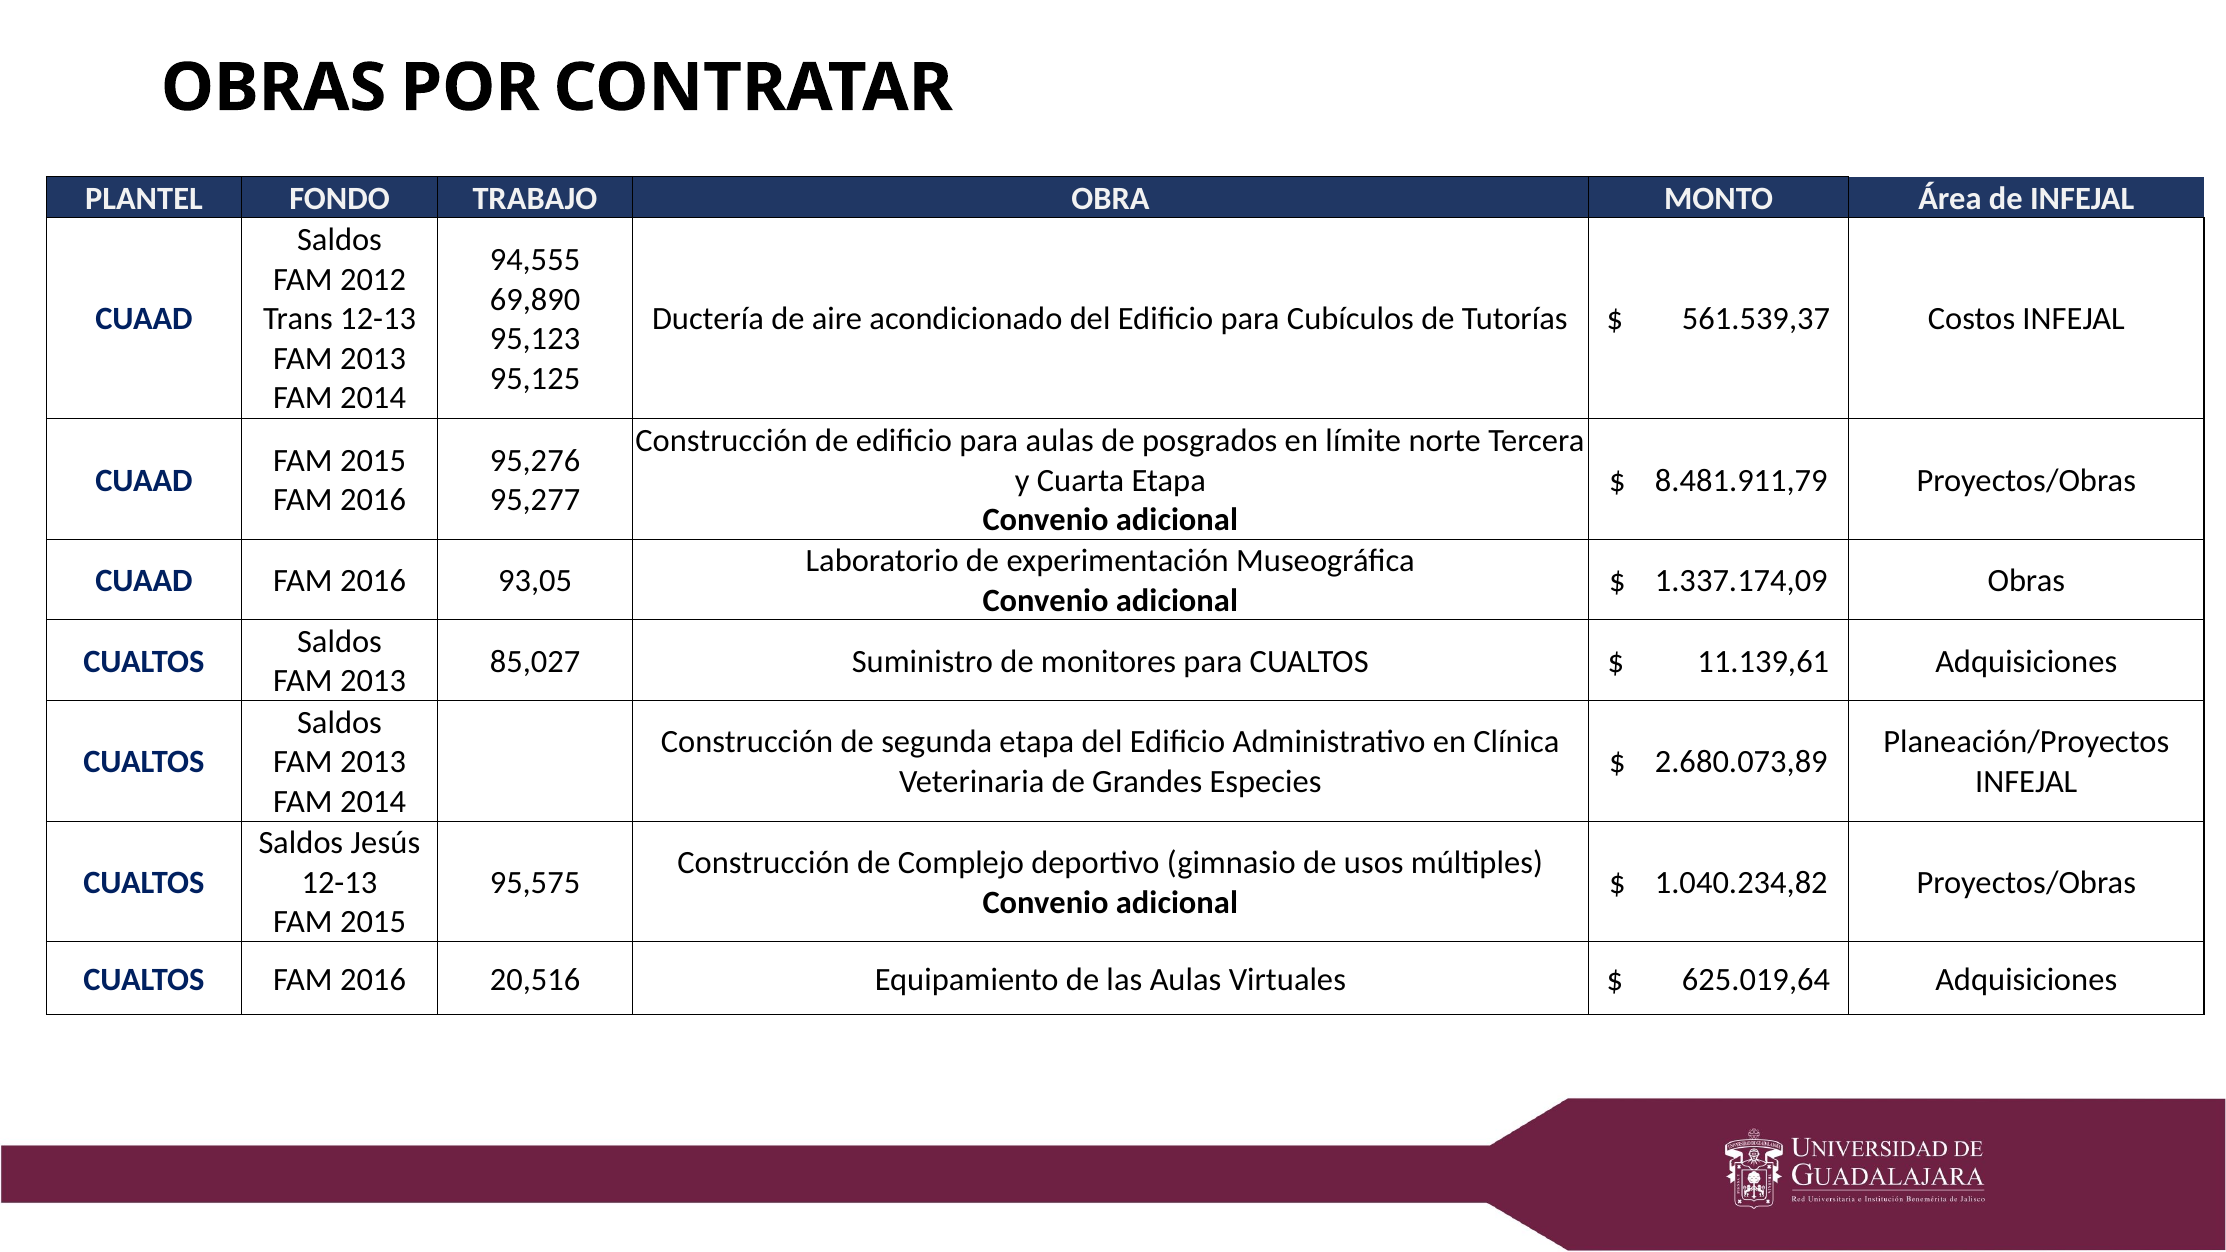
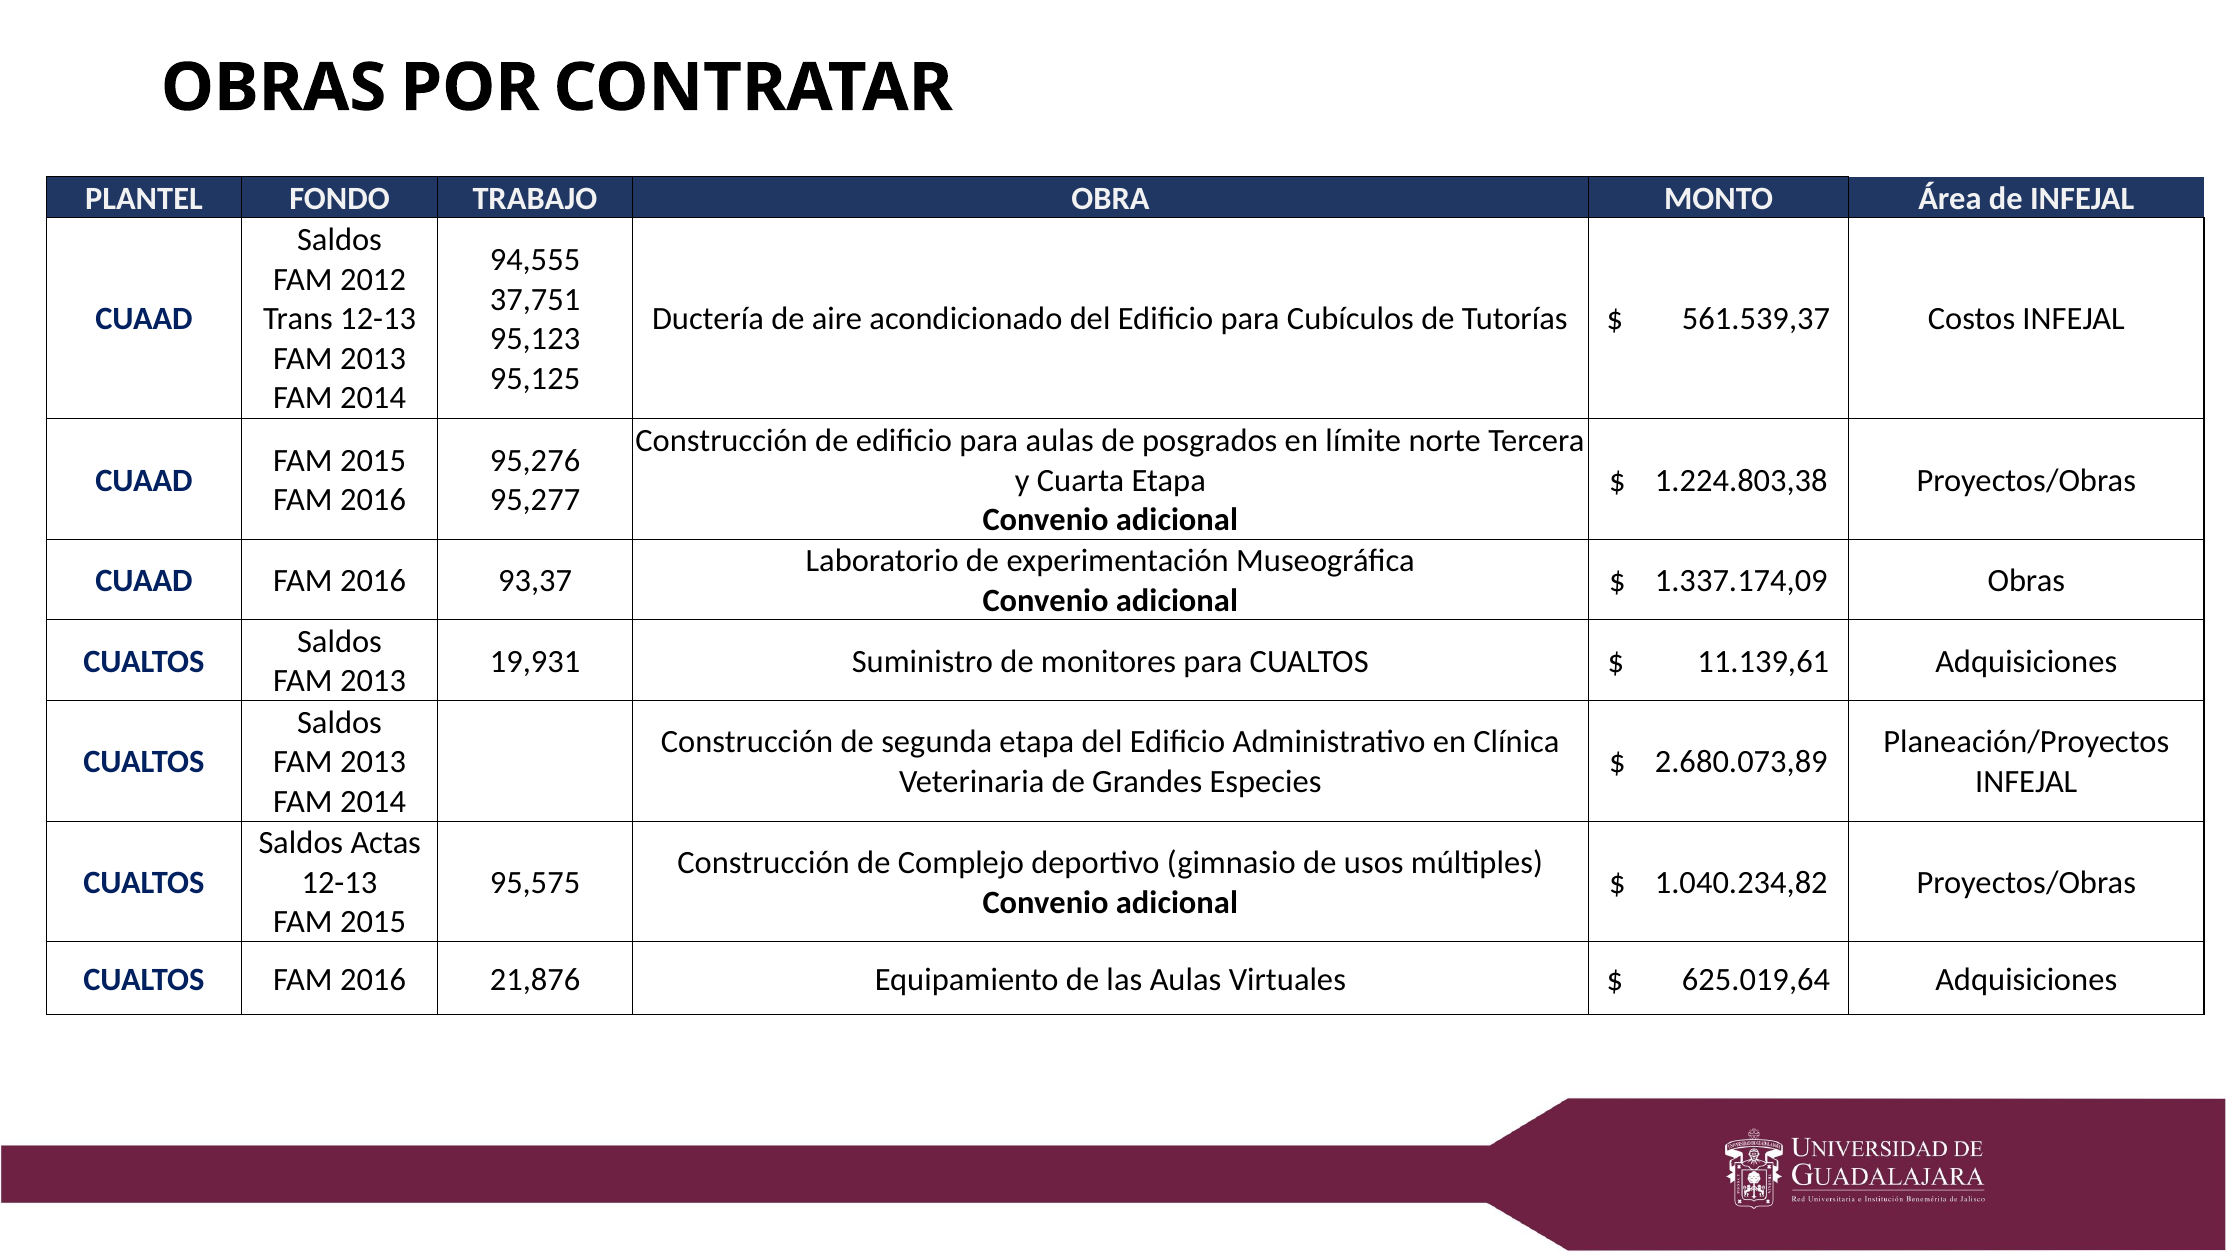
69,890: 69,890 -> 37,751 (535, 300)
8.481.911,79: 8.481.911,79 -> 1.224.803,38 (1741, 480)
93,05: 93,05 -> 93,37 (535, 581)
85,027: 85,027 -> 19,931 (535, 661)
Jesús: Jesús -> Actas (386, 843)
20,516: 20,516 -> 21,876 (535, 980)
